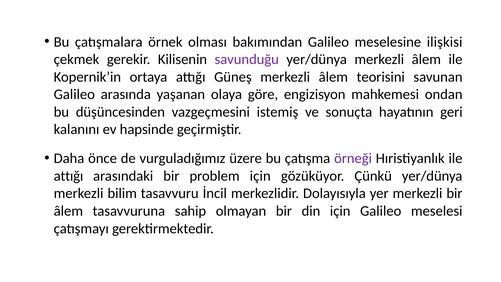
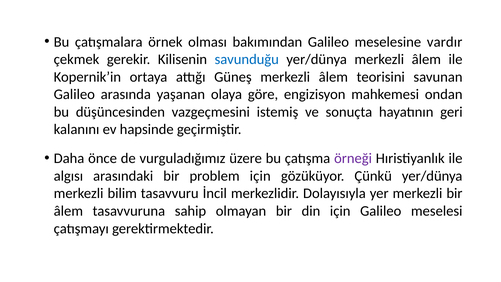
ilişkisi: ilişkisi -> vardır (445, 42)
savunduğu colour: purple -> blue (247, 59)
attığı: attığı -> algısı (68, 176)
